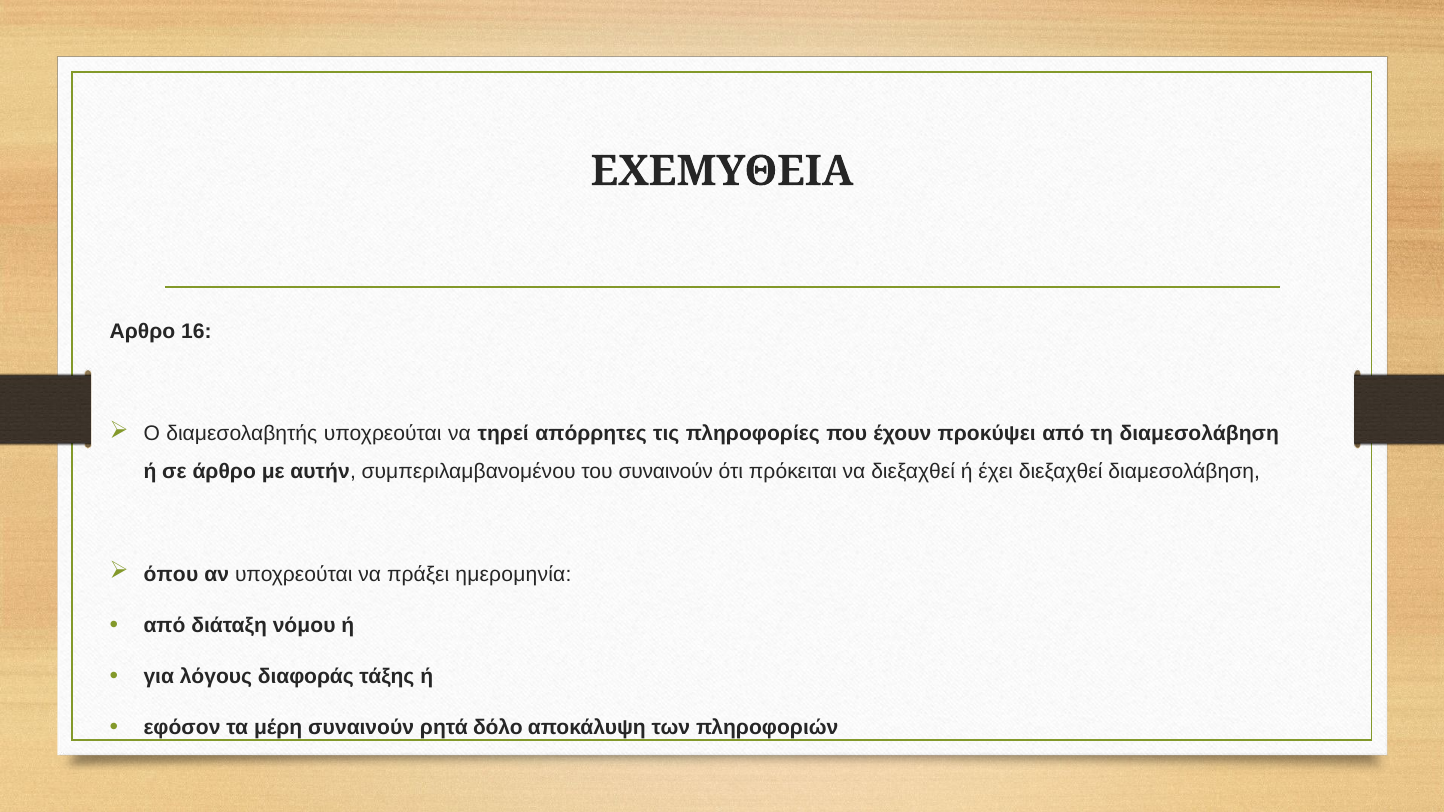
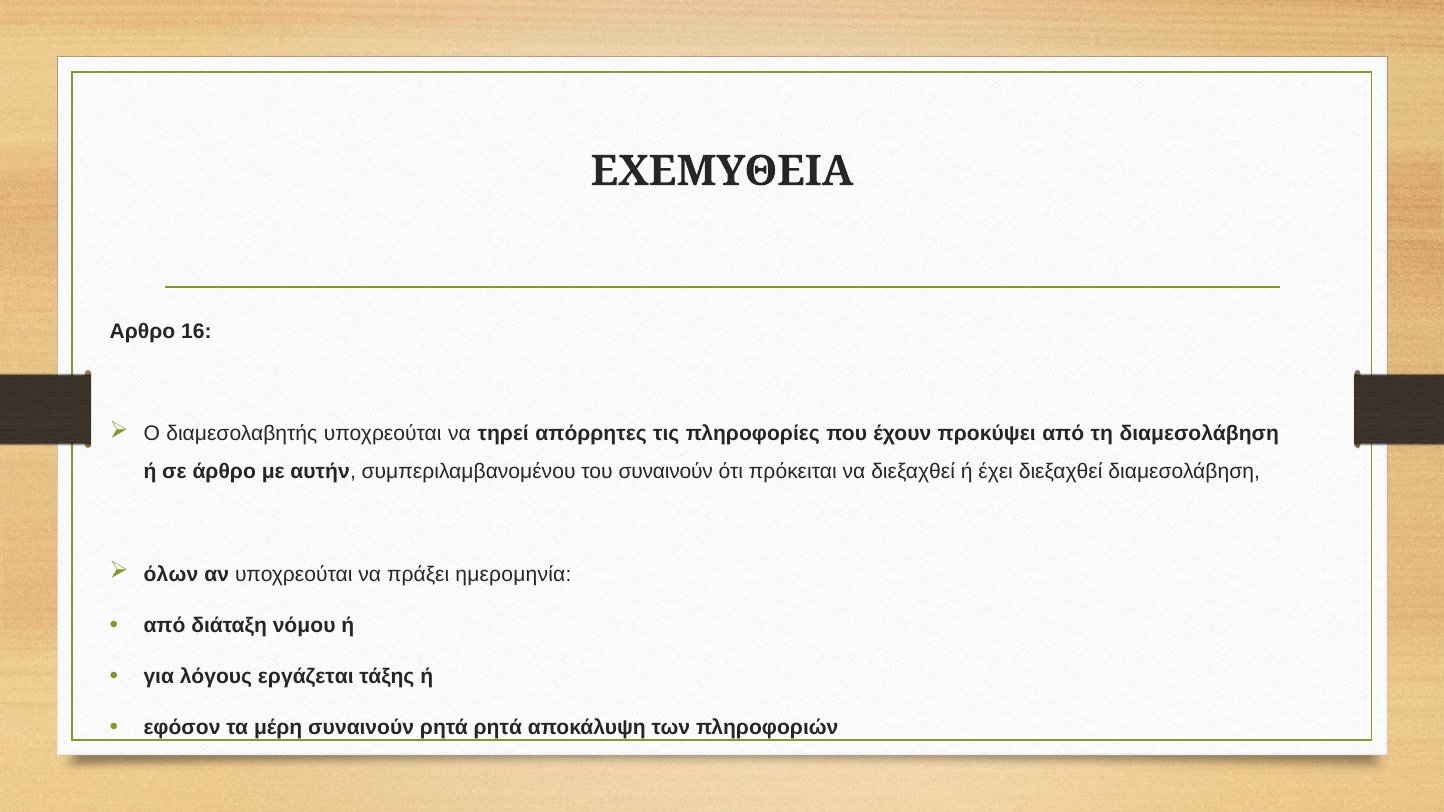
όπου: όπου -> όλων (171, 574)
διαφοράς: διαφοράς -> εργάζεται (306, 677)
ρητά δόλο: δόλο -> ρητά (498, 728)
